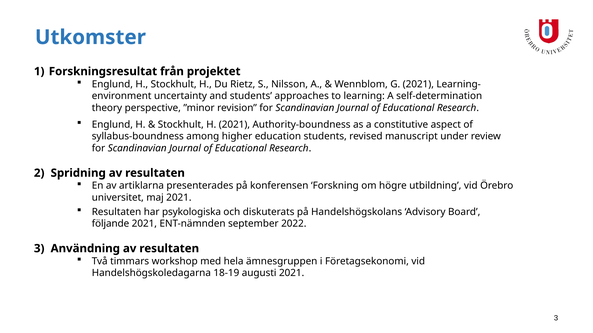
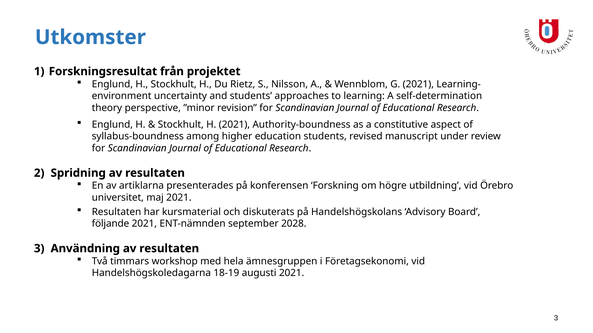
psykologiska: psykologiska -> kursmaterial (191, 212)
2022: 2022 -> 2028 (294, 224)
